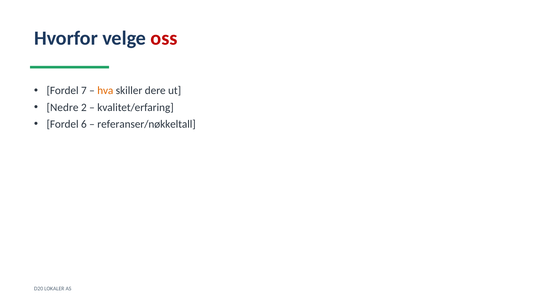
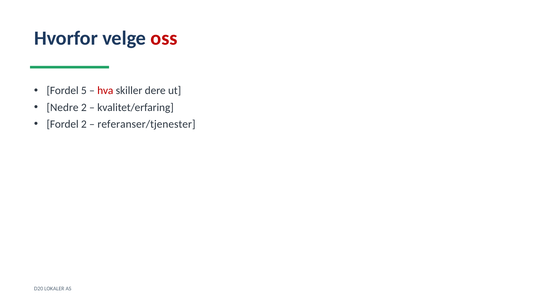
7: 7 -> 5 (84, 91)
hva colour: orange -> red (105, 91)
Fordel 6: 6 -> 2 (84, 124)
referanser/nøkkeltall: referanser/nøkkeltall -> referanser/tjenester (146, 124)
